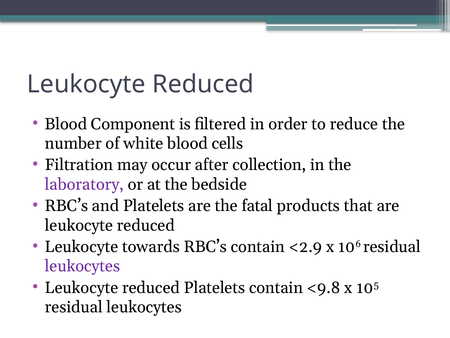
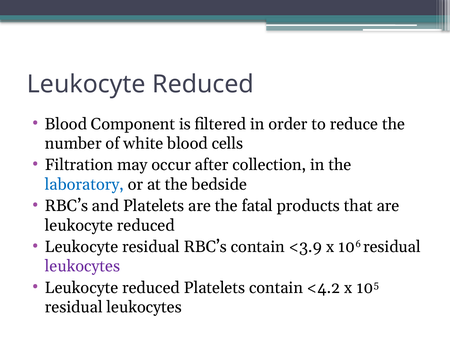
laboratory colour: purple -> blue (84, 184)
Leukocyte towards: towards -> residual (151, 246)
<2.9: <2.9 -> <3.9 (305, 246)
<9.8: <9.8 -> <4.2 (324, 287)
